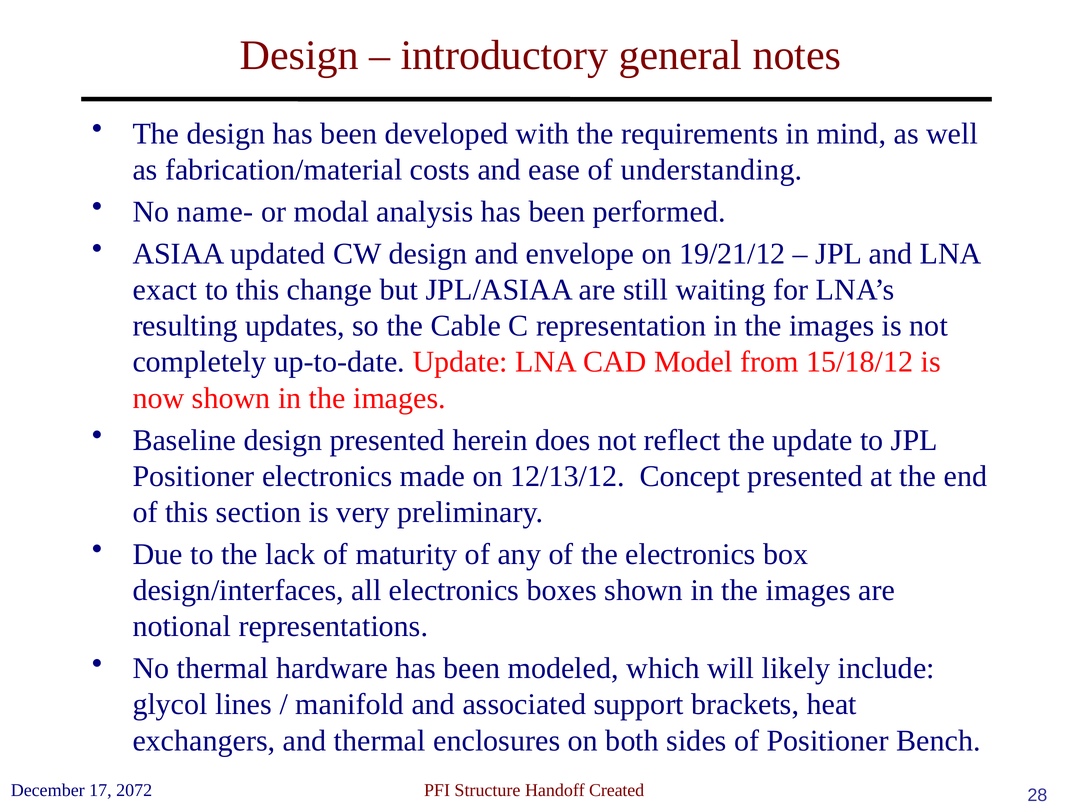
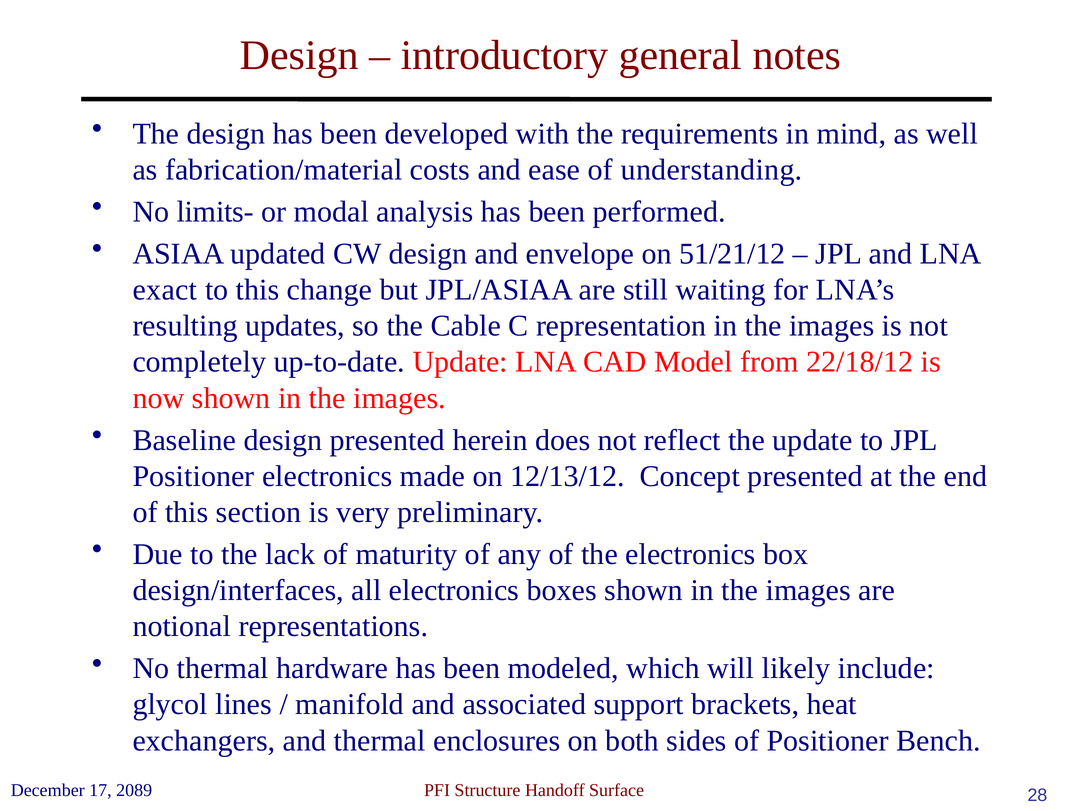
name-: name- -> limits- (215, 212)
19/21/12: 19/21/12 -> 51/21/12 (732, 254)
15/18/12: 15/18/12 -> 22/18/12 (860, 362)
2072: 2072 -> 2089 (134, 791)
Created: Created -> Surface (617, 791)
